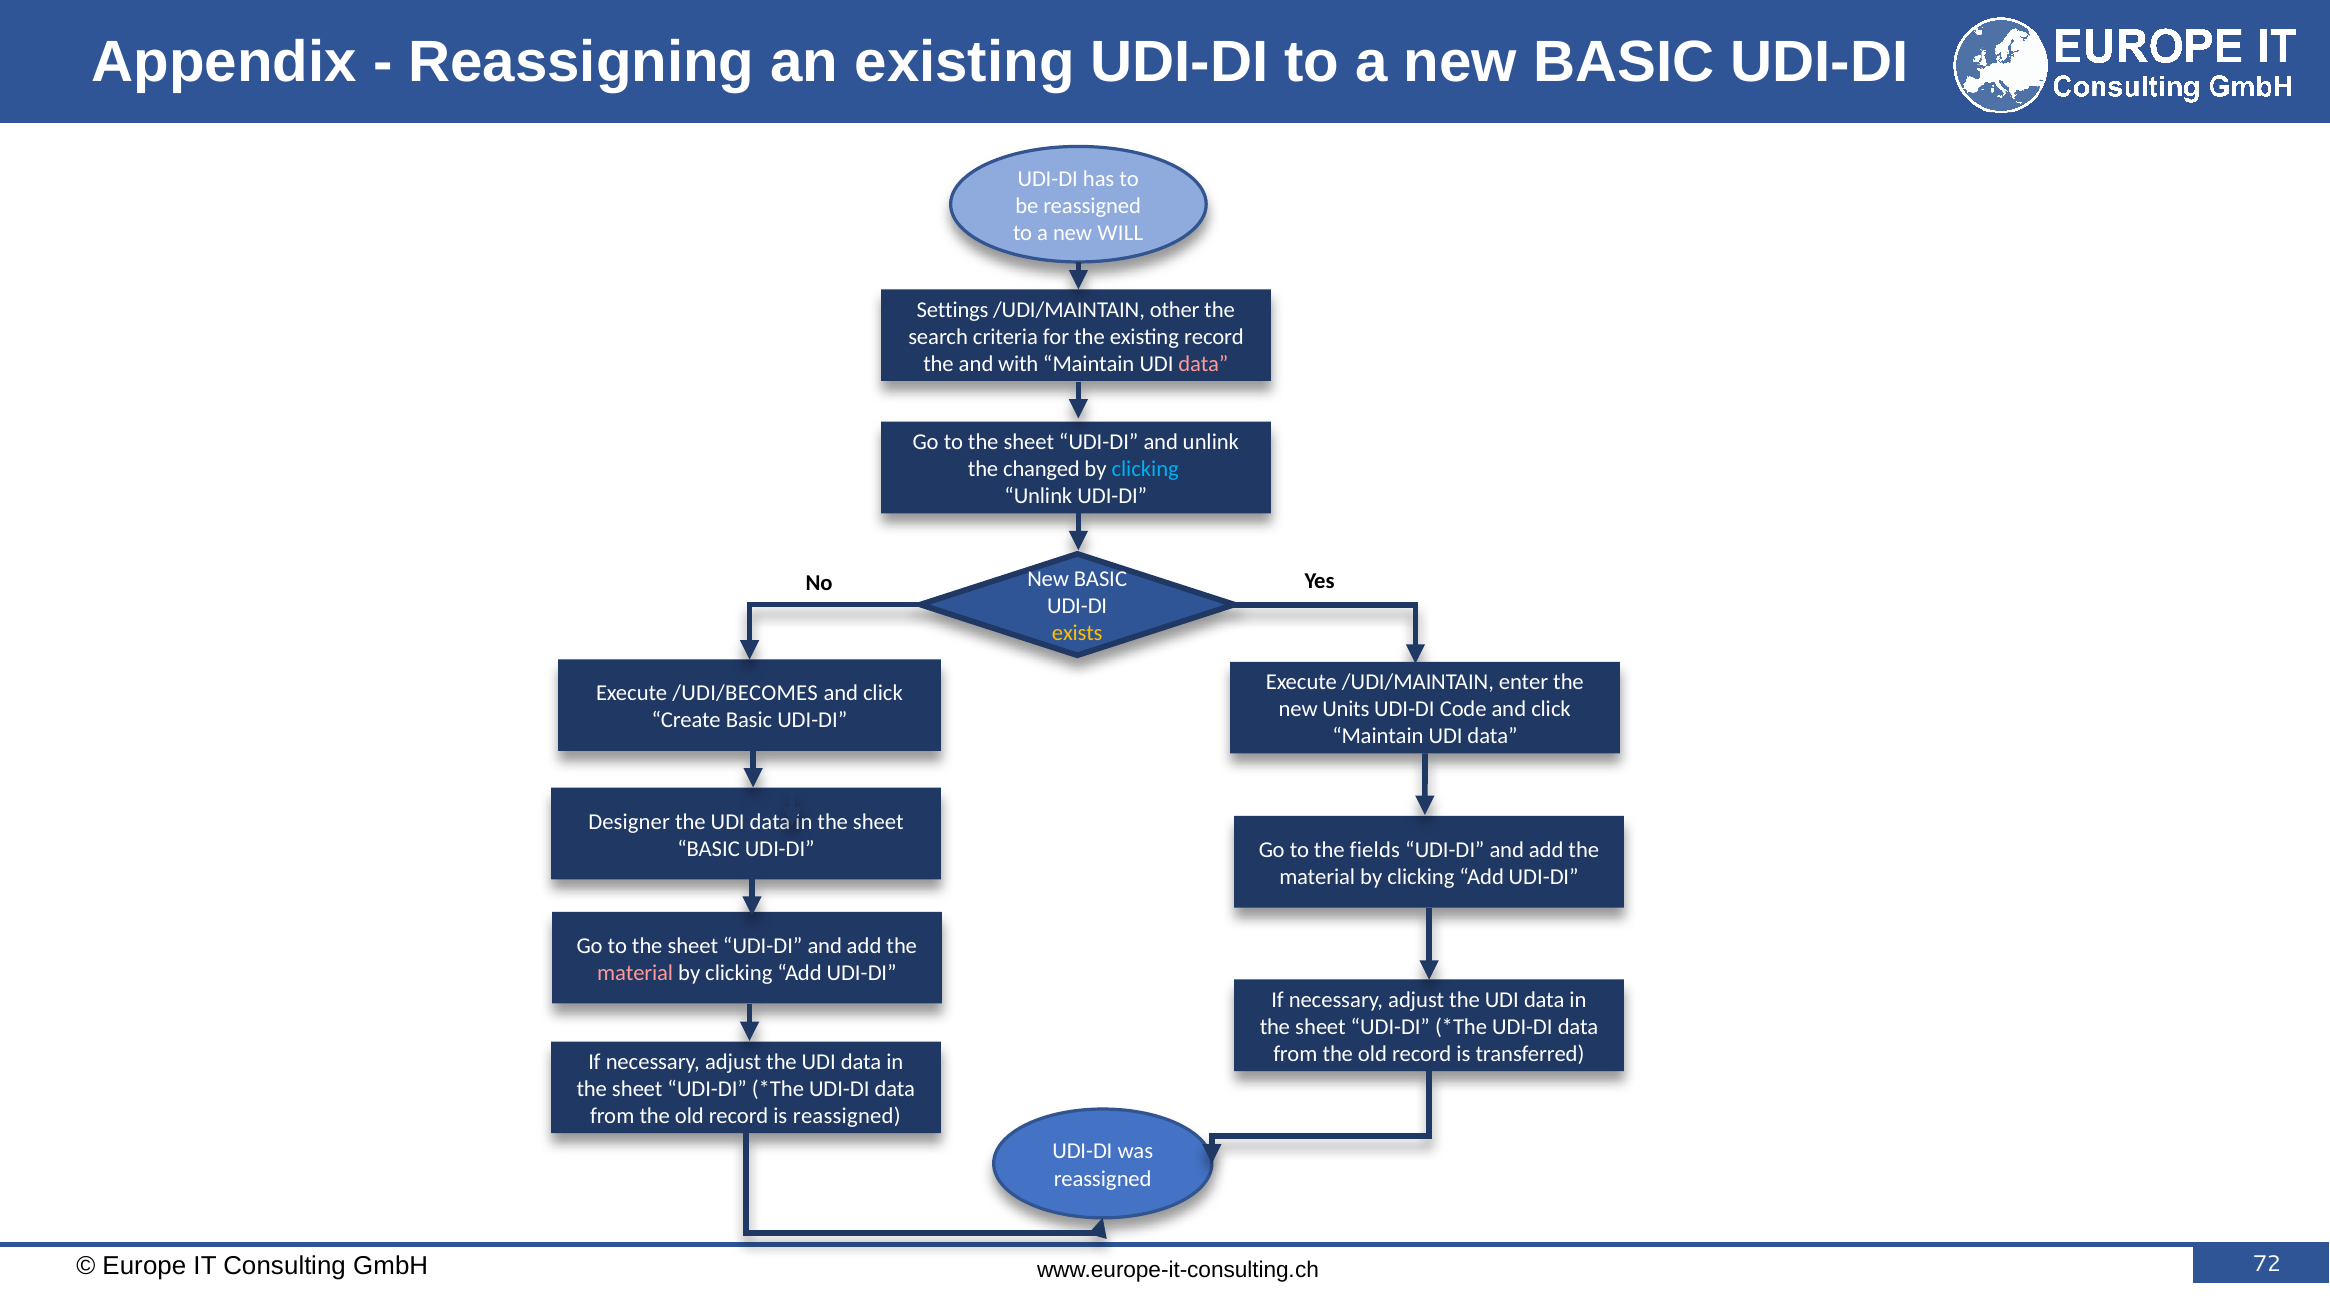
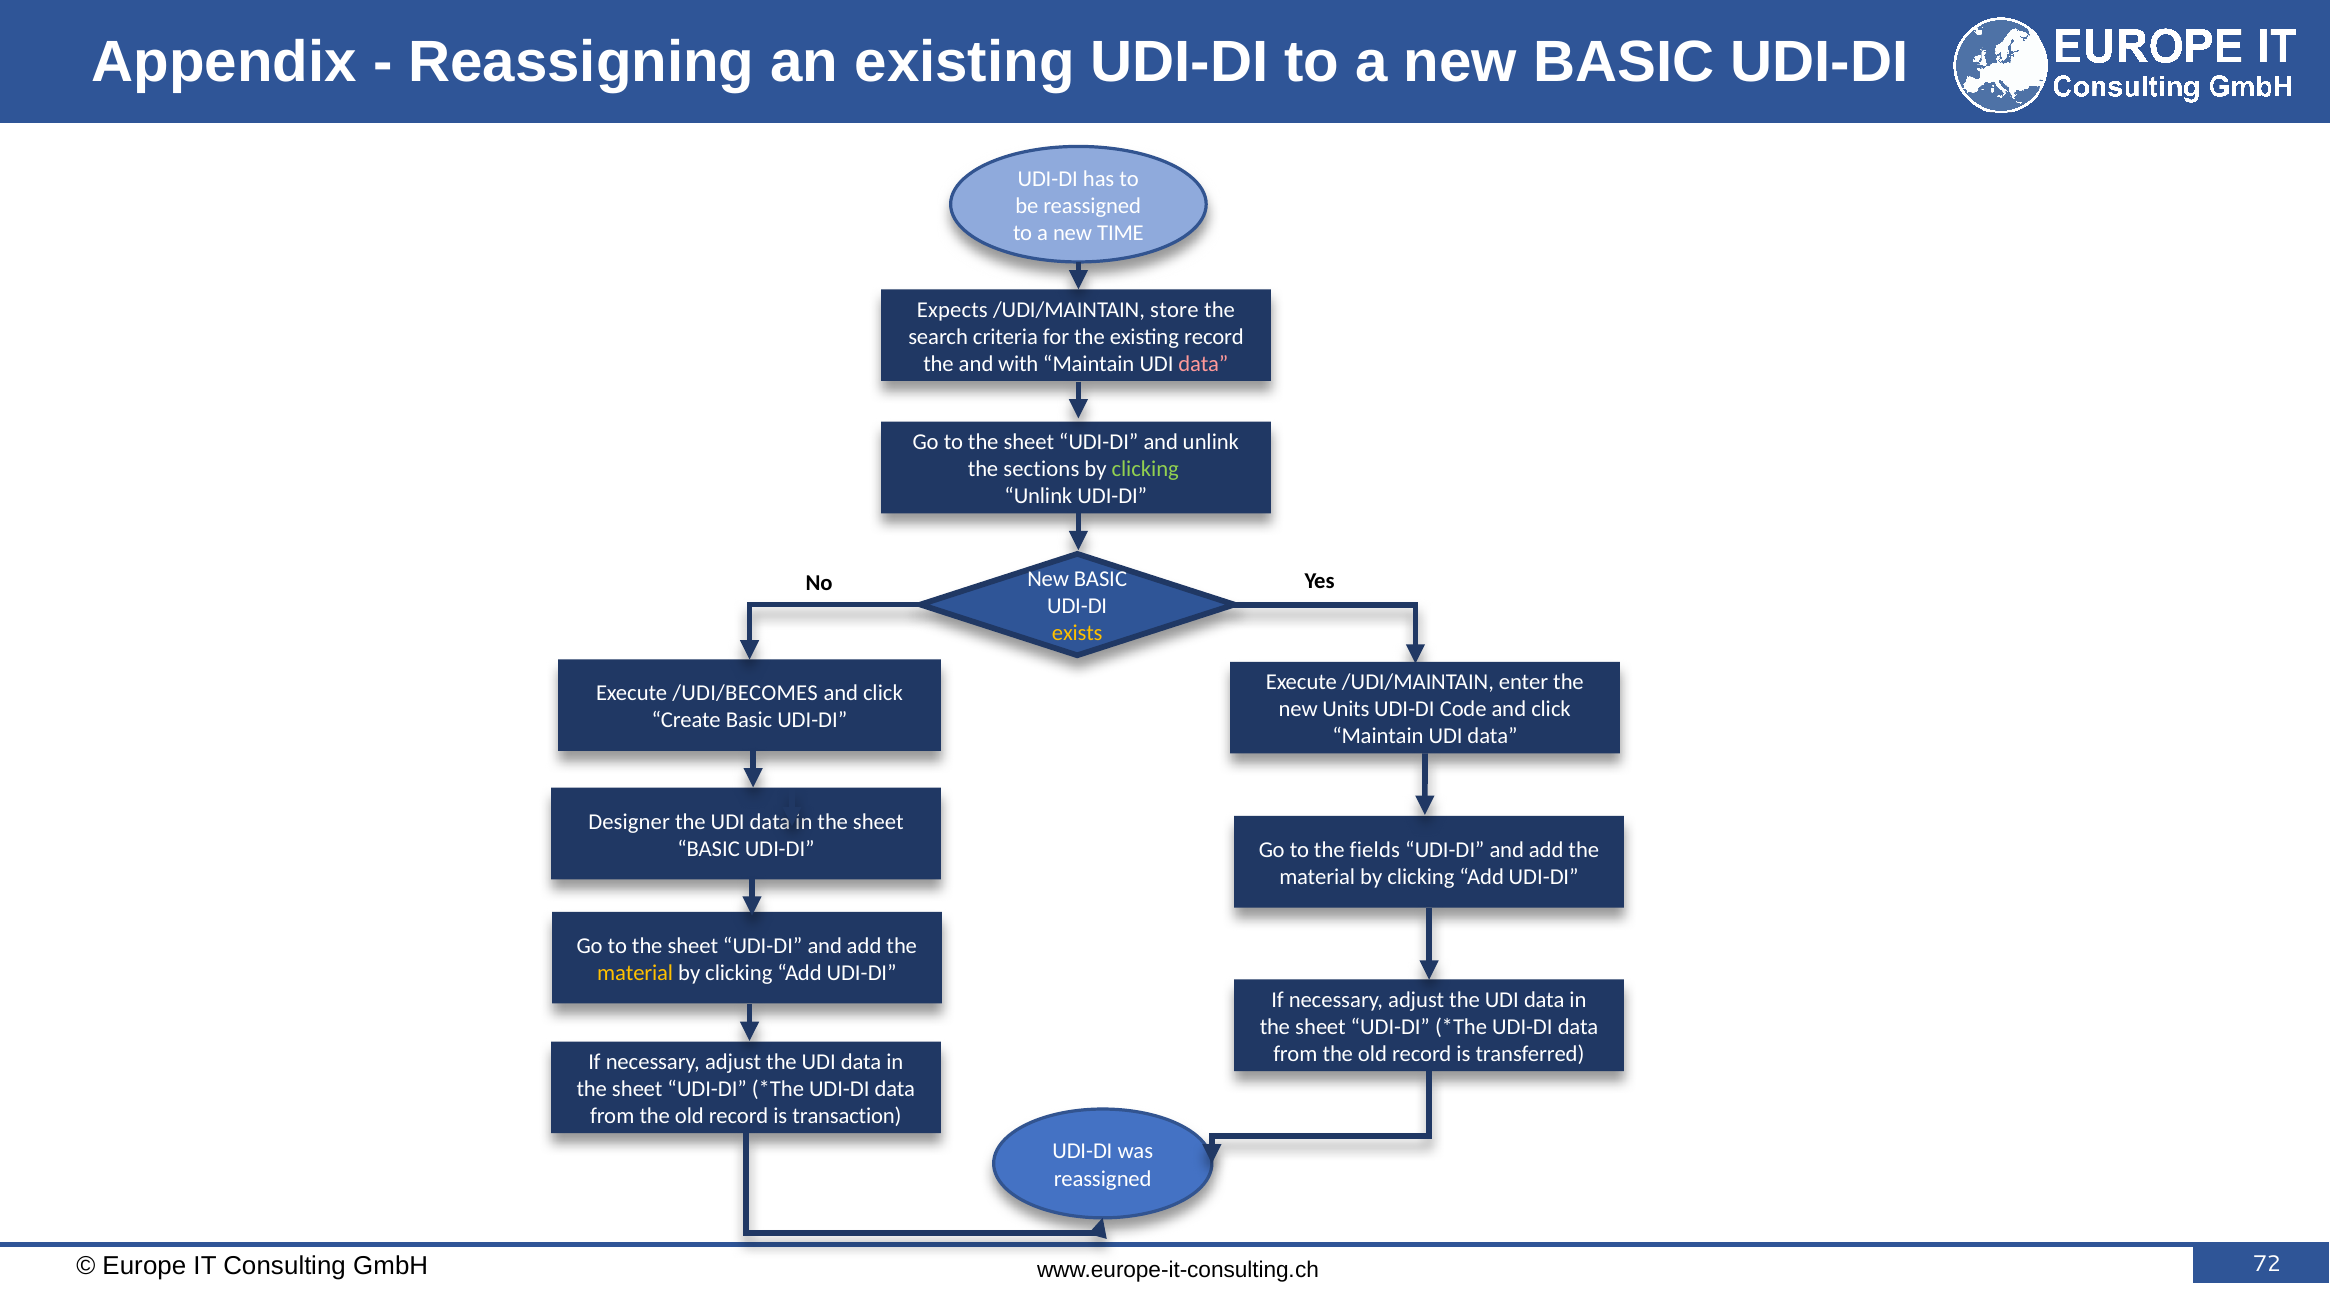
WILL: WILL -> TIME (1120, 233)
Settings: Settings -> Expects (952, 310)
other: other -> store (1174, 310)
changed: changed -> sections (1041, 469)
clicking colour: light blue -> light green (1145, 469)
material colour: pink -> yellow (635, 973)
is reassigned: reassigned -> transaction (847, 1117)
